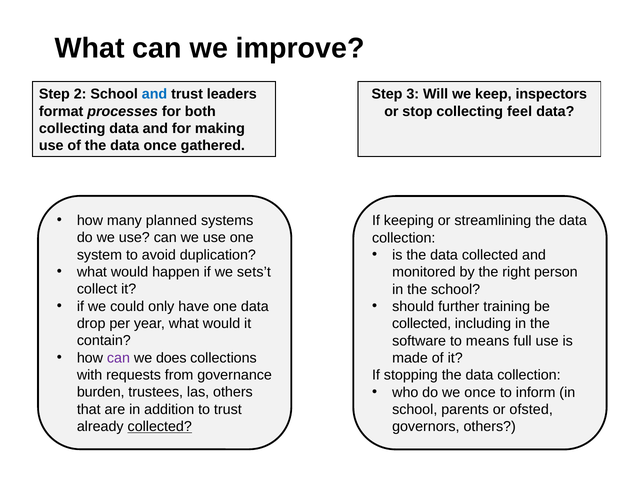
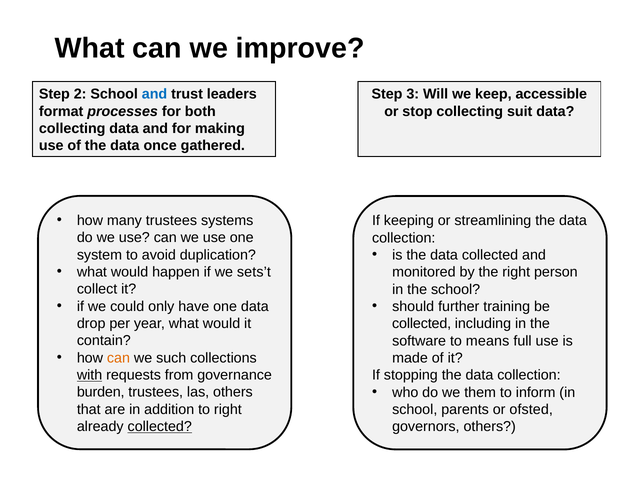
inspectors: inspectors -> accessible (551, 94)
feel: feel -> suit (520, 111)
many planned: planned -> trustees (171, 221)
can colour: purple -> orange (118, 358)
does: does -> such (171, 358)
with underline: none -> present (90, 375)
we once: once -> them (480, 392)
to trust: trust -> right (228, 409)
